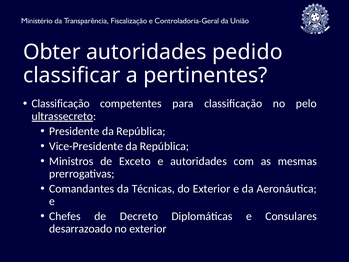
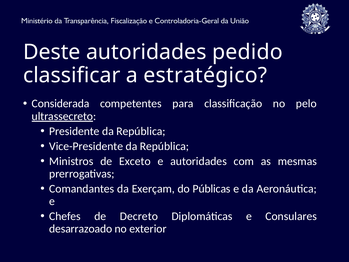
Obter: Obter -> Deste (52, 52)
pertinentes: pertinentes -> estratégico (205, 75)
Classificação: Classificação -> Considerada (61, 104)
Técnicas: Técnicas -> Exerçam (153, 189)
do Exterior: Exterior -> Públicas (212, 189)
